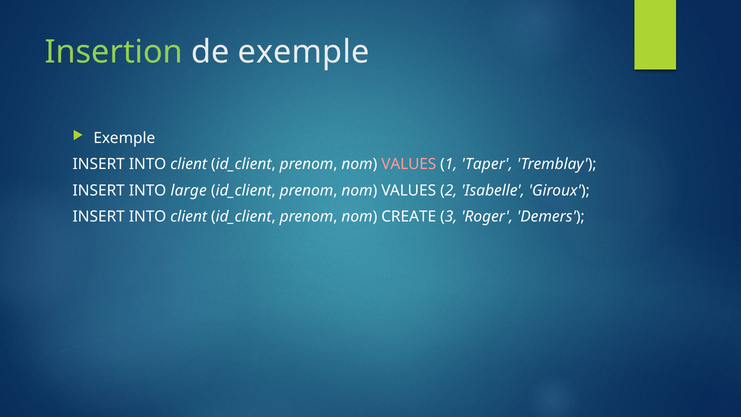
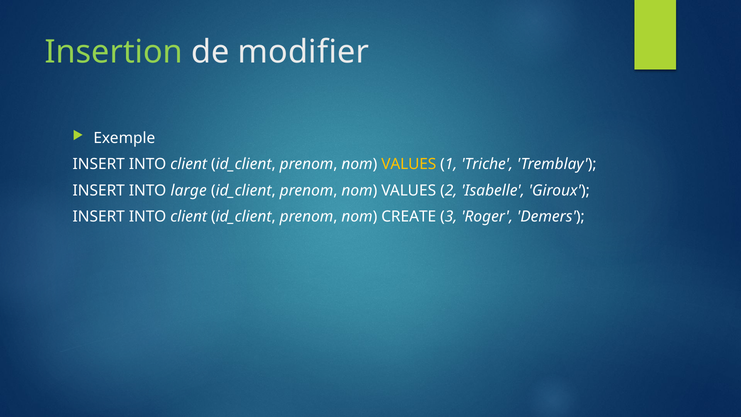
de exemple: exemple -> modifier (303, 52)
VALUES colour: pink -> yellow (409, 164)
Taper: Taper -> Triche (487, 164)
